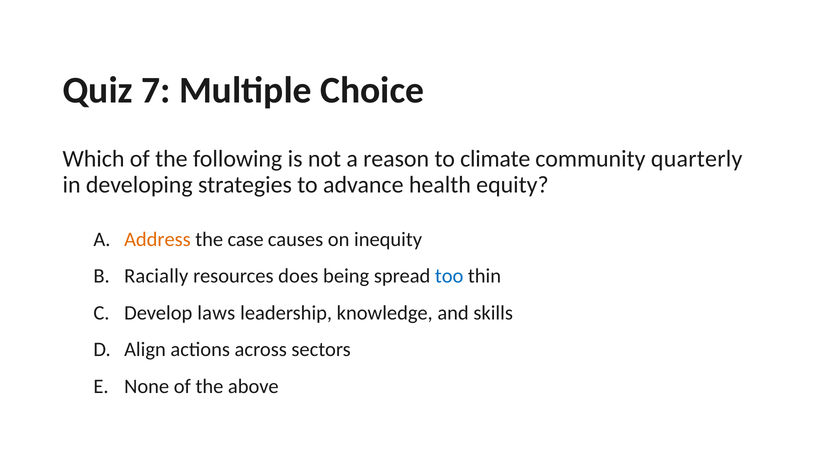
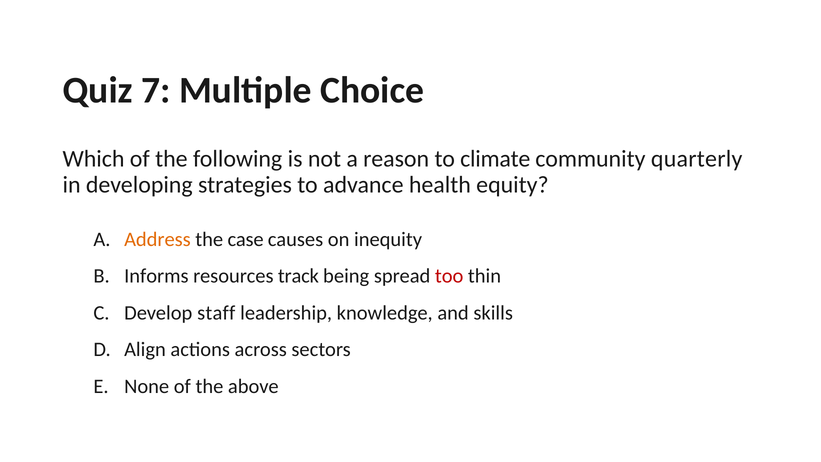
Racially: Racially -> Informs (156, 276)
does: does -> track (298, 276)
too colour: blue -> red (449, 276)
laws: laws -> staff (216, 313)
